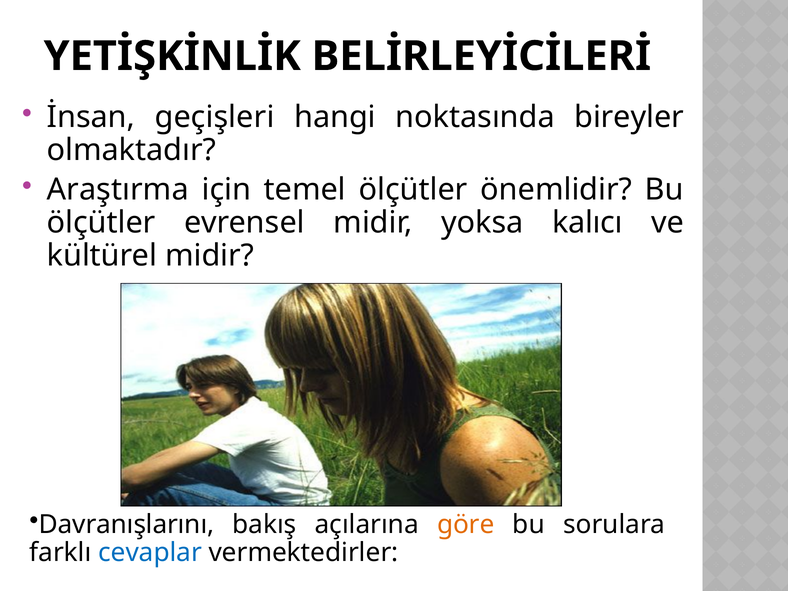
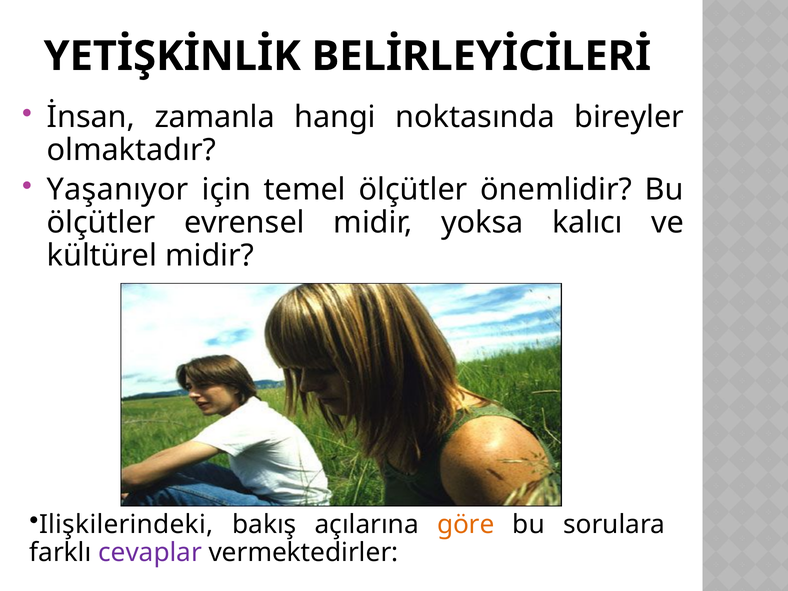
geçişleri: geçişleri -> zamanla (215, 117)
Araştırma: Araştırma -> Yaşanıyor (118, 190)
Davranışlarını: Davranışlarını -> Ilişkilerindeki (126, 524)
cevaplar colour: blue -> purple (150, 553)
